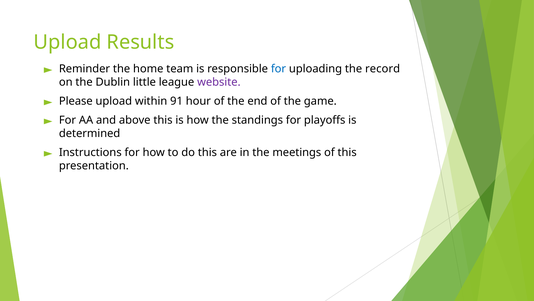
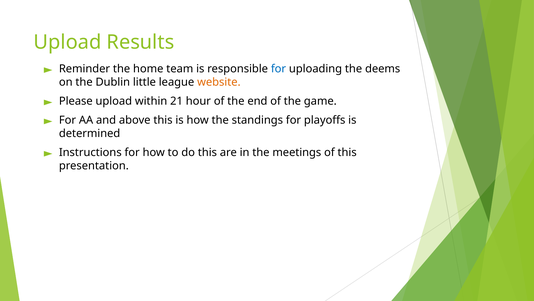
record: record -> deems (383, 69)
website colour: purple -> orange (219, 82)
91: 91 -> 21 (177, 101)
